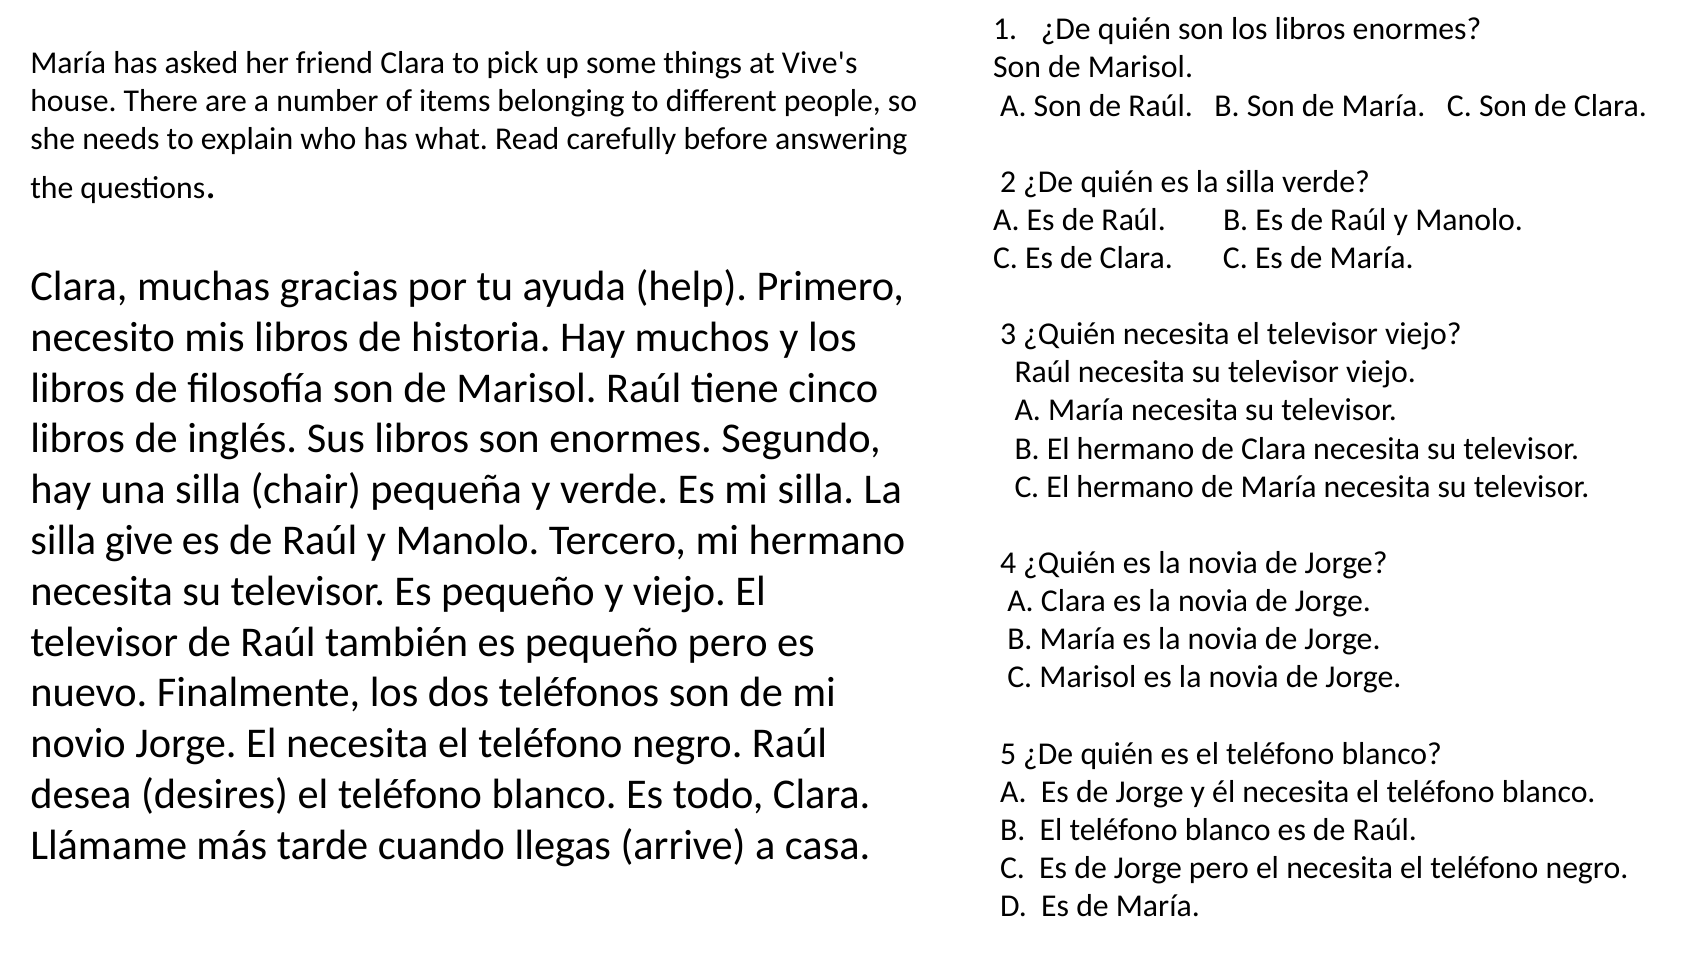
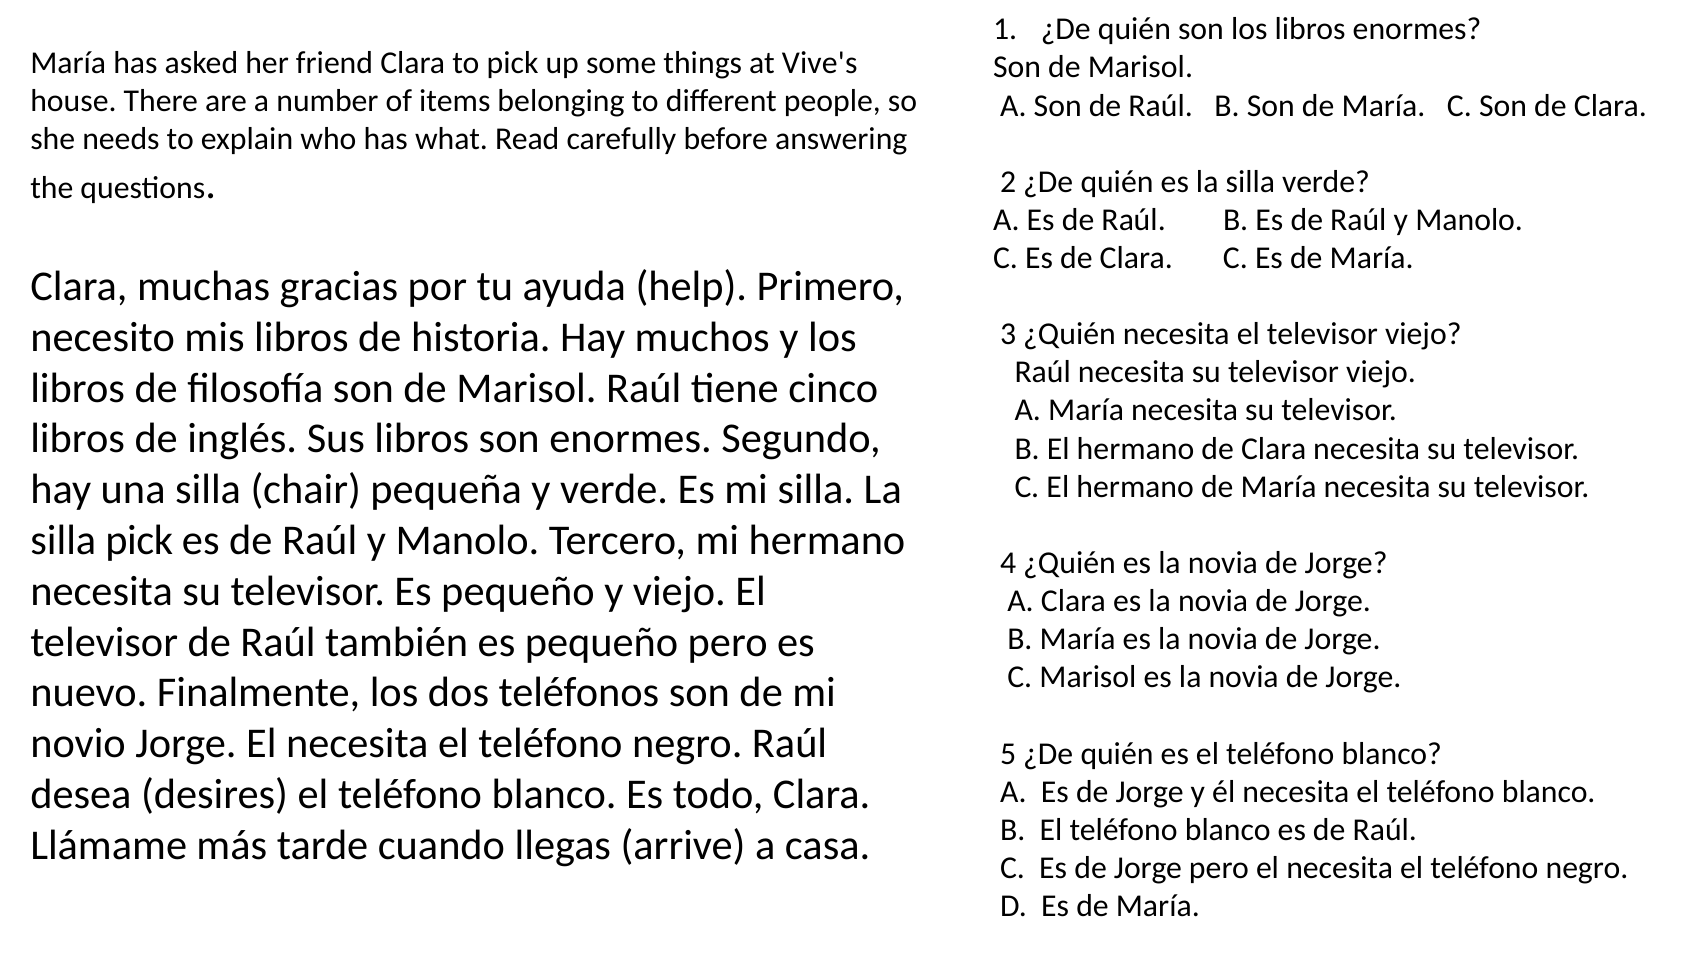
silla give: give -> pick (139, 540)
